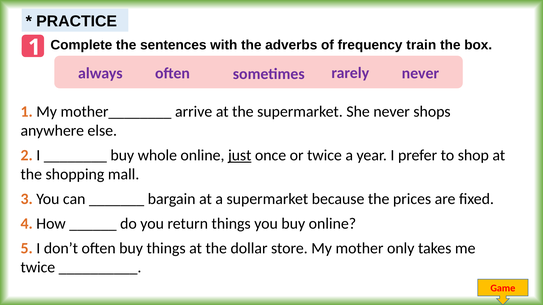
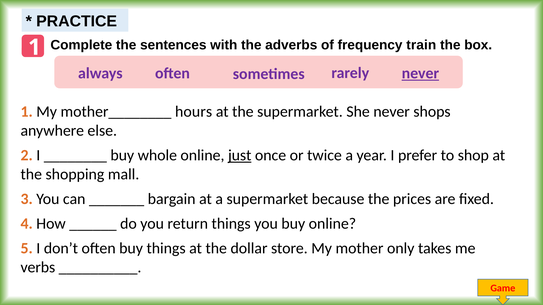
never underline: none -> present (420, 74)
arrive: arrive -> hours (194, 112)
twice: twice -> verbs (38, 268)
